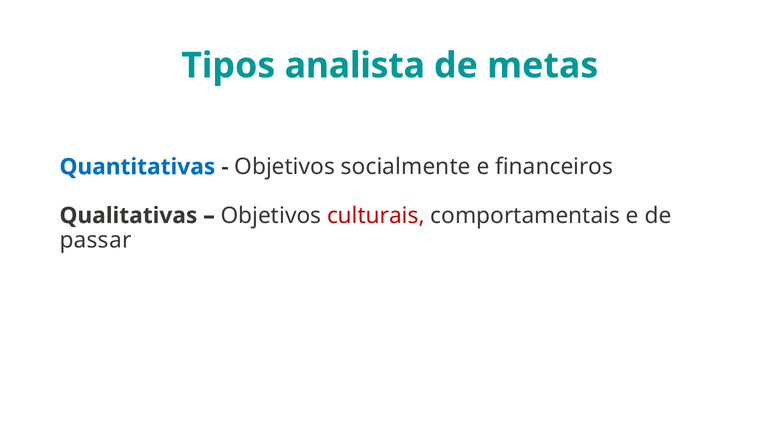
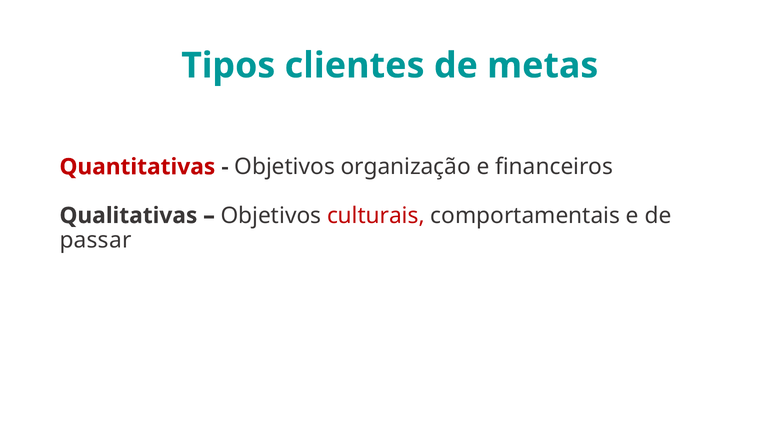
analista: analista -> clientes (355, 66)
Quantitativas colour: blue -> red (137, 167)
socialmente: socialmente -> organização (406, 167)
